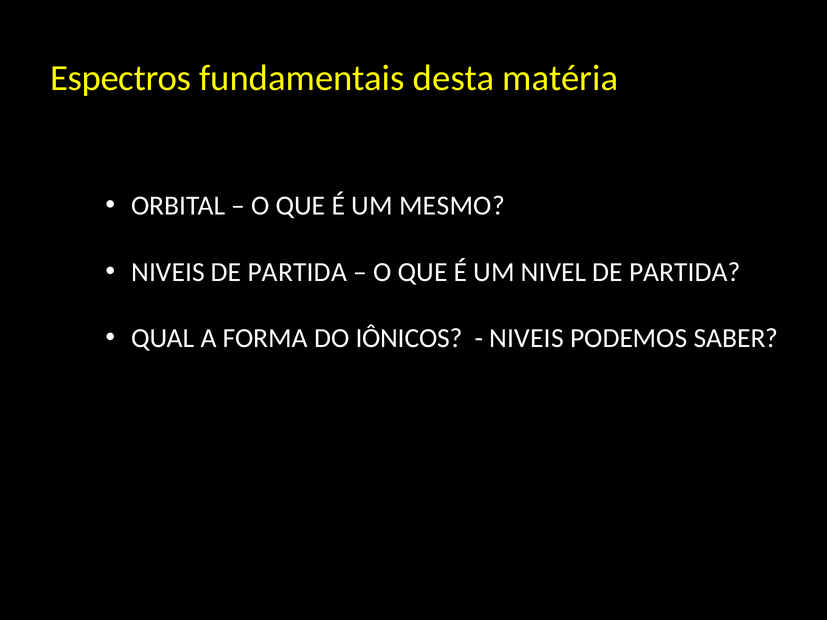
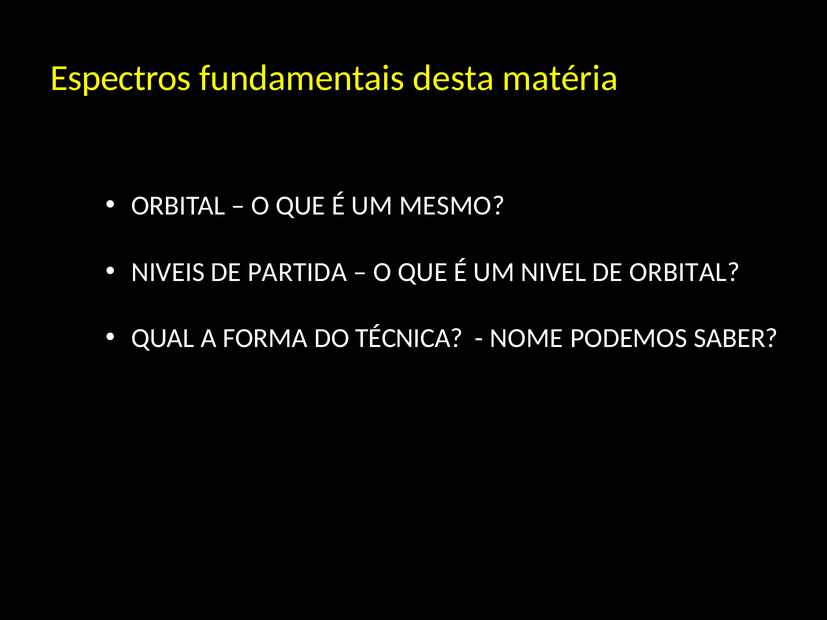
NIVEL DE PARTIDA: PARTIDA -> ORBITAL (685, 272)
IÔNICOS: IÔNICOS -> TÉCNICA (409, 338)
NIVEIS: NIVEIS -> NOME (526, 338)
